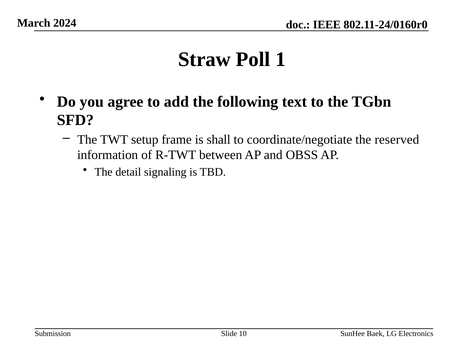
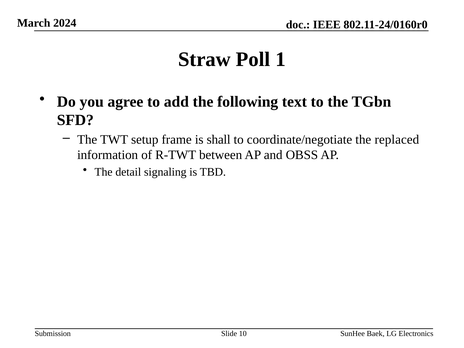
reserved: reserved -> replaced (397, 140)
